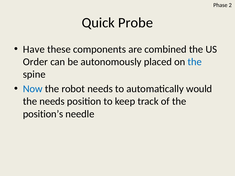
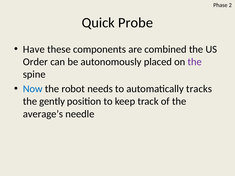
the colour: blue -> purple (195, 62)
would: would -> tracks (199, 89)
the needs: needs -> gently (52, 102)
position’s: position’s -> average’s (43, 114)
